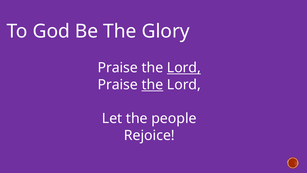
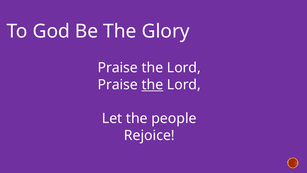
Lord underline: present -> none (184, 68)
